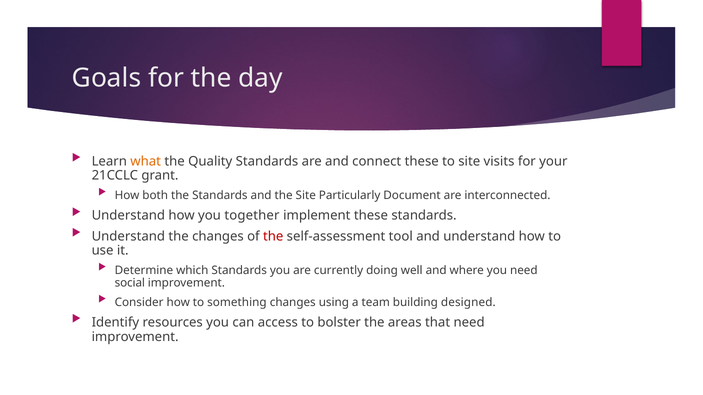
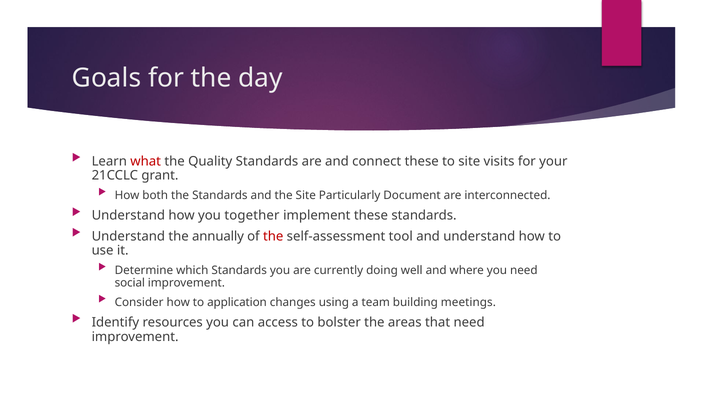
what colour: orange -> red (146, 162)
the changes: changes -> annually (218, 237)
something: something -> application (237, 303)
designed: designed -> meetings (468, 303)
